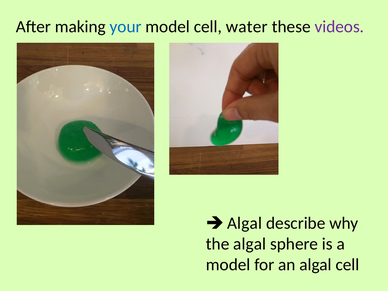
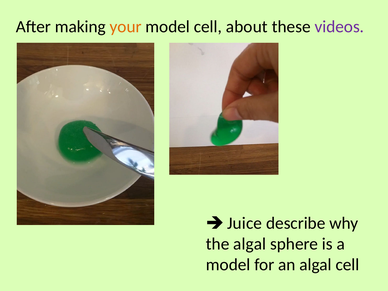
your colour: blue -> orange (126, 27)
water: water -> about (247, 27)
Algal: Algal -> Juice (245, 223)
